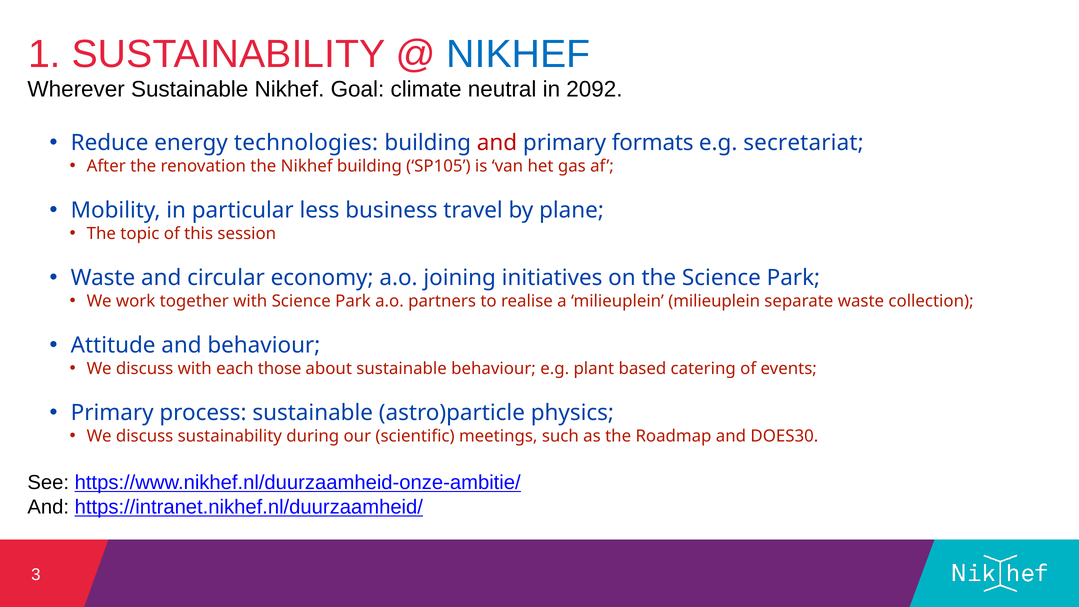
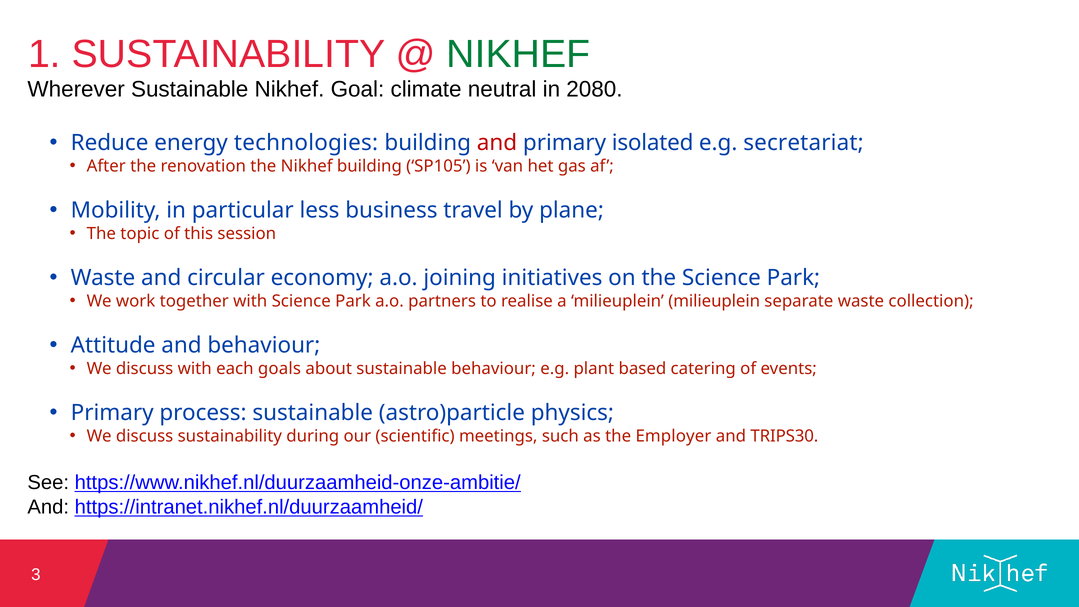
NIKHEF colour: blue -> green (518, 54)
2092: 2092 -> 2080 (594, 89)
formats: formats -> isolated (653, 143)
those: those -> goals (279, 369)
Roadmap: Roadmap -> Employer (673, 436)
DOES30: DOES30 -> TRIPS30 (784, 436)
